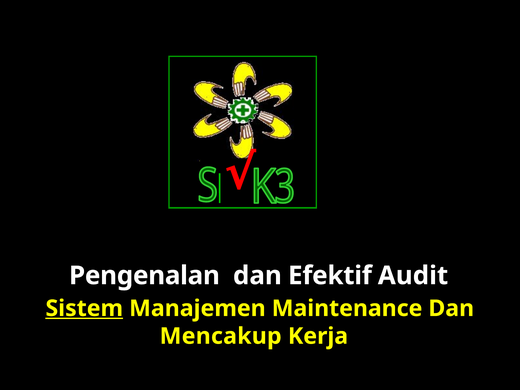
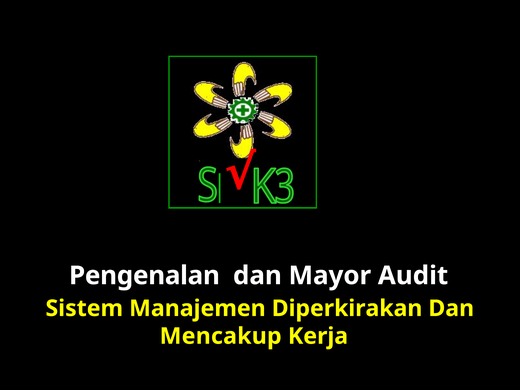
Efektif: Efektif -> Mayor (330, 276)
Sistem underline: present -> none (84, 308)
Maintenance: Maintenance -> Diperkirakan (347, 308)
